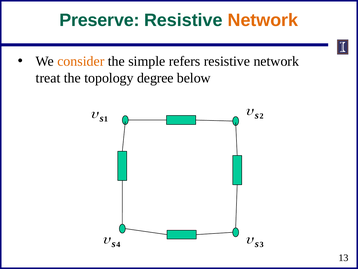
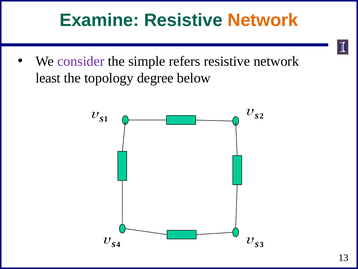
Preserve: Preserve -> Examine (99, 20)
consider colour: orange -> purple (81, 61)
treat: treat -> least (48, 78)
